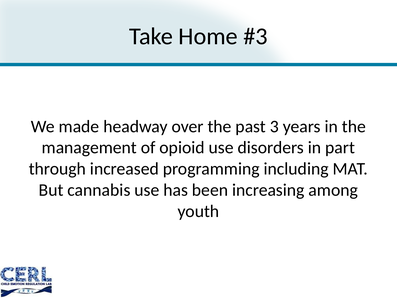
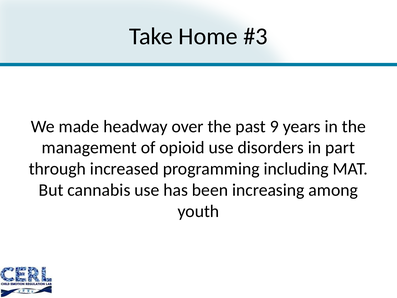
3: 3 -> 9 (274, 126)
